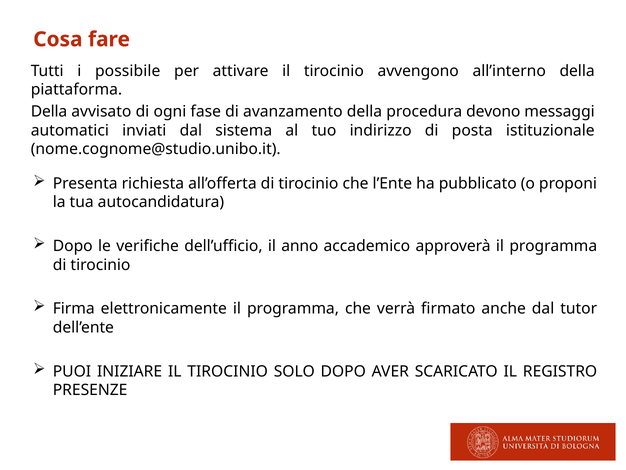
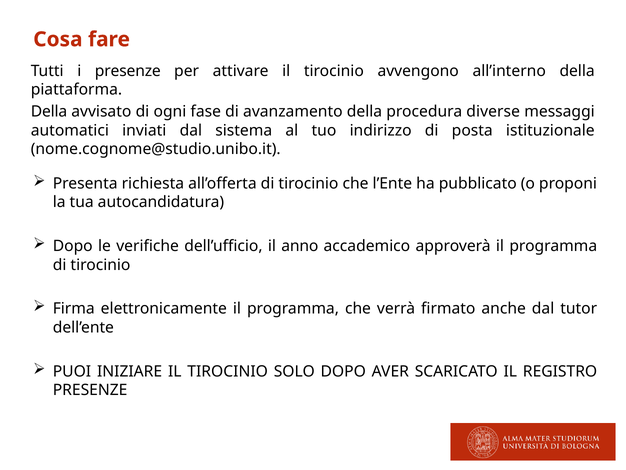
i possibile: possibile -> presenze (128, 71)
devono: devono -> diverse (493, 112)
